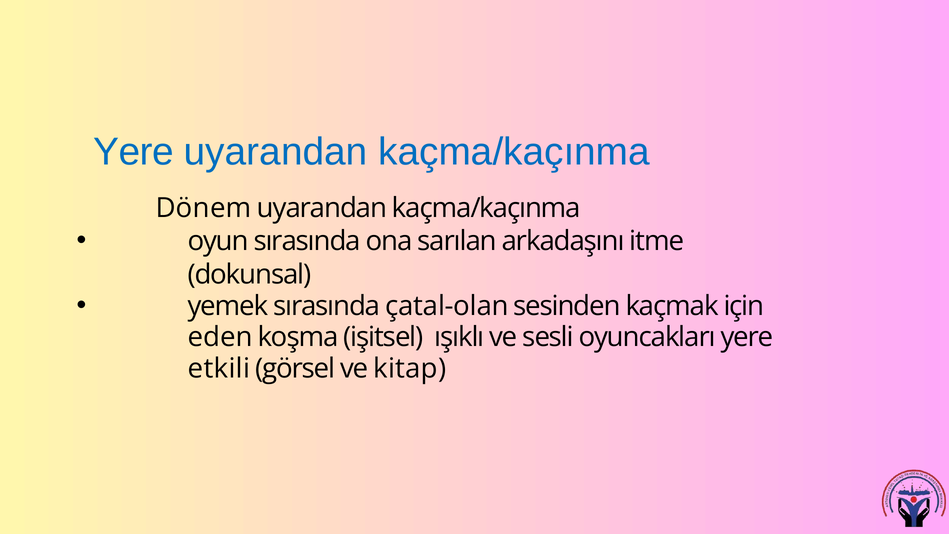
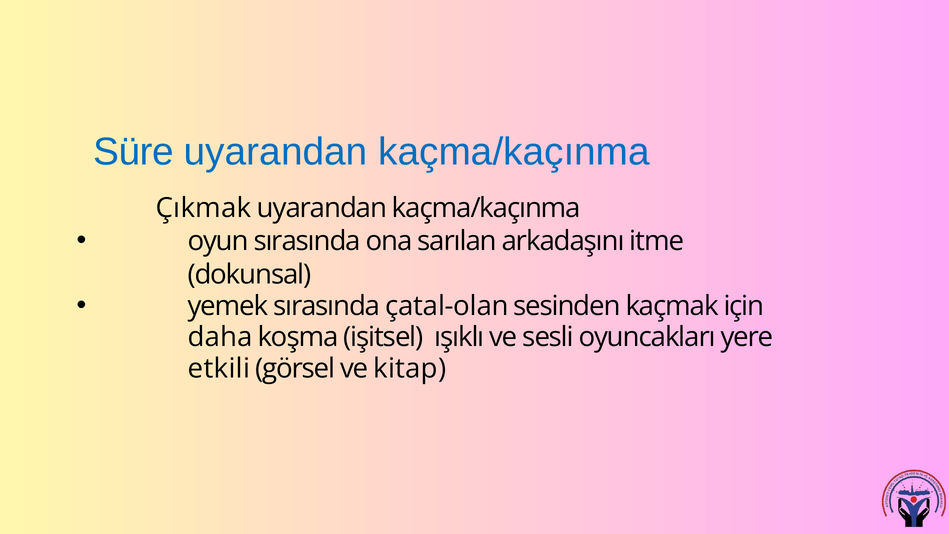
Yere: Yere -> Süre (134, 152)
Dönem: Dönem -> Çıkmak (204, 208)
eden: eden -> daha (220, 337)
